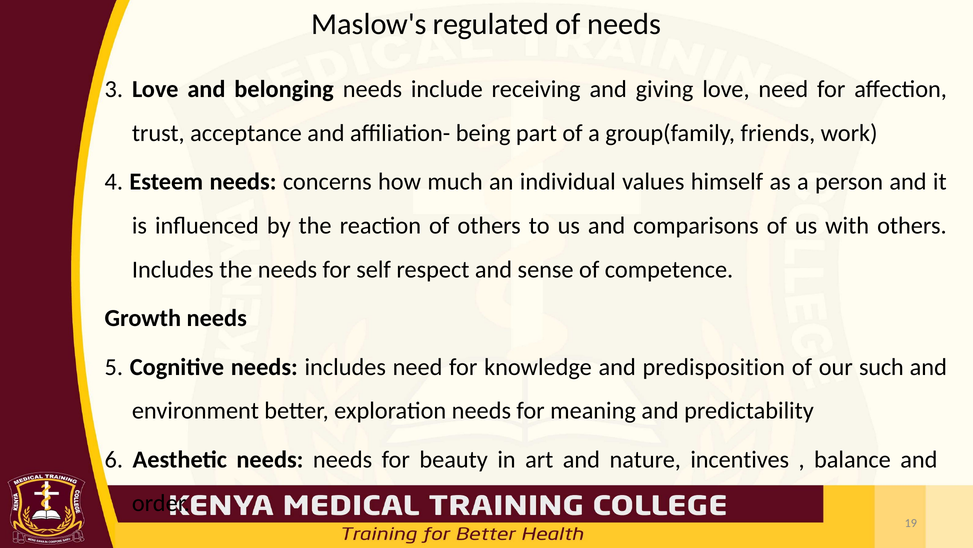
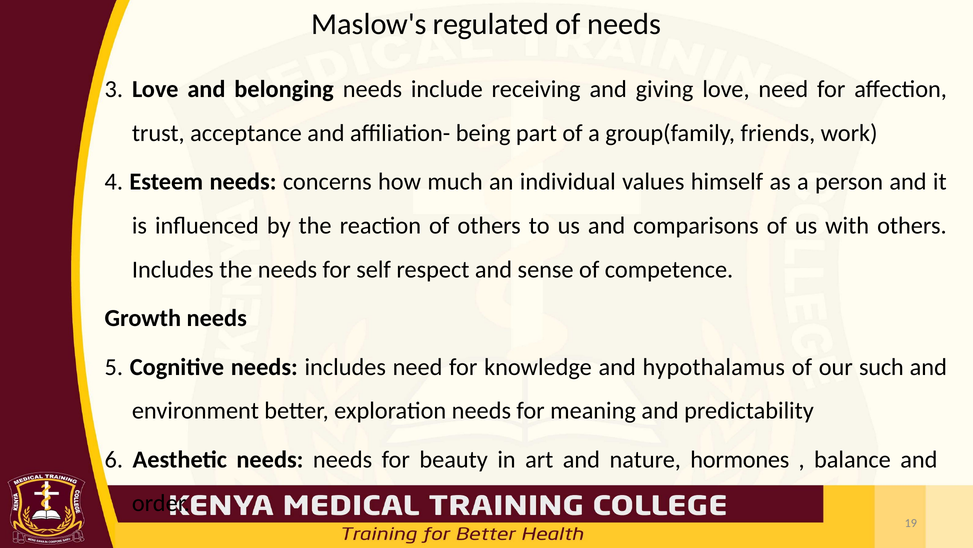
predisposition: predisposition -> hypothalamus (714, 367)
incentives: incentives -> hormones (740, 459)
